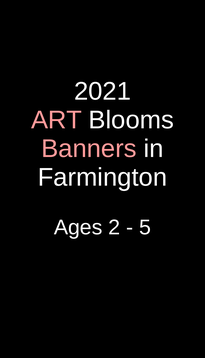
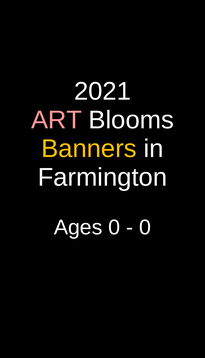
Banners colour: pink -> yellow (89, 149)
Ages 2: 2 -> 0 (114, 228)
5: 5 -> 0 (145, 228)
